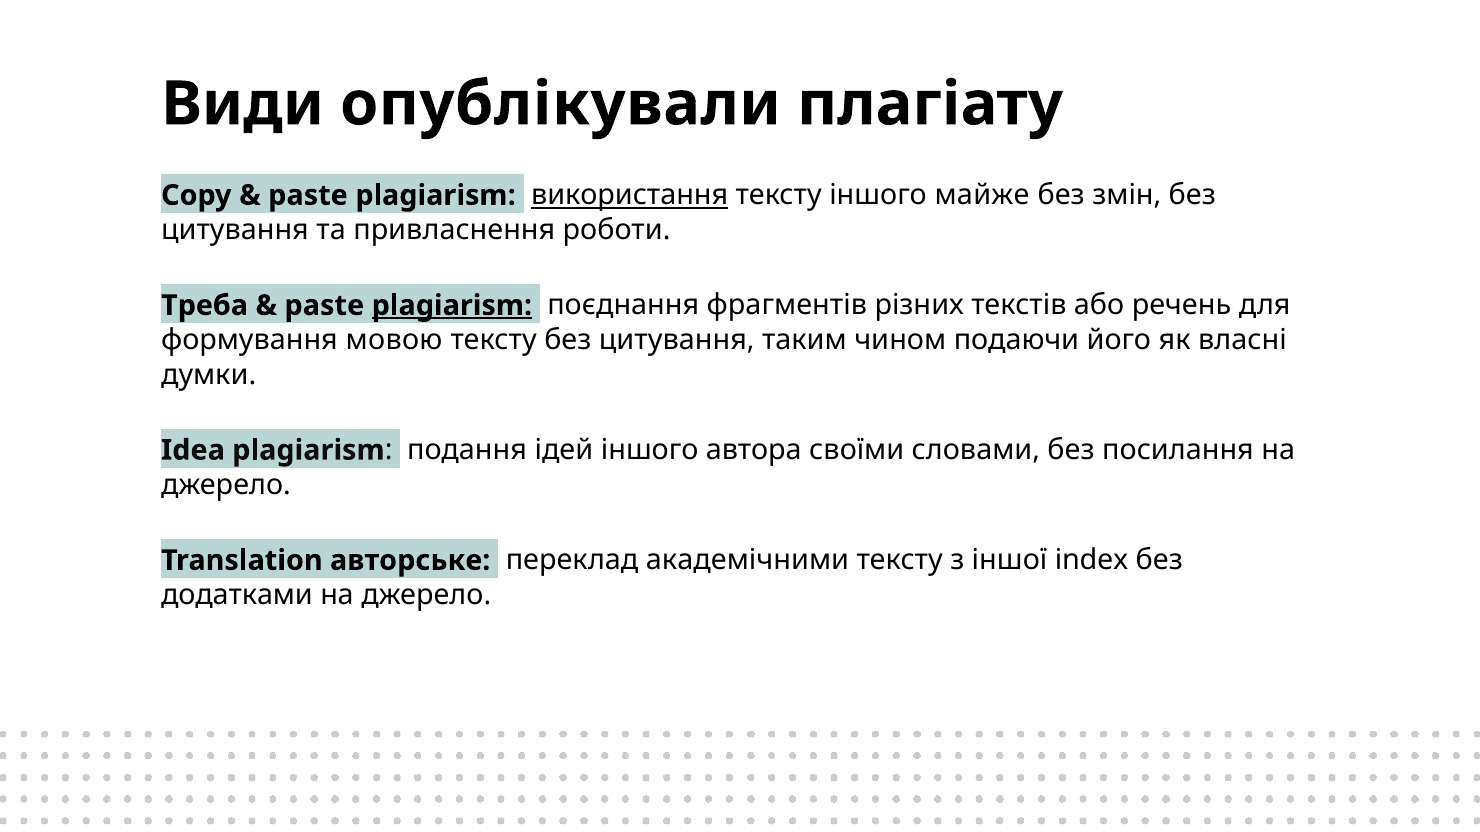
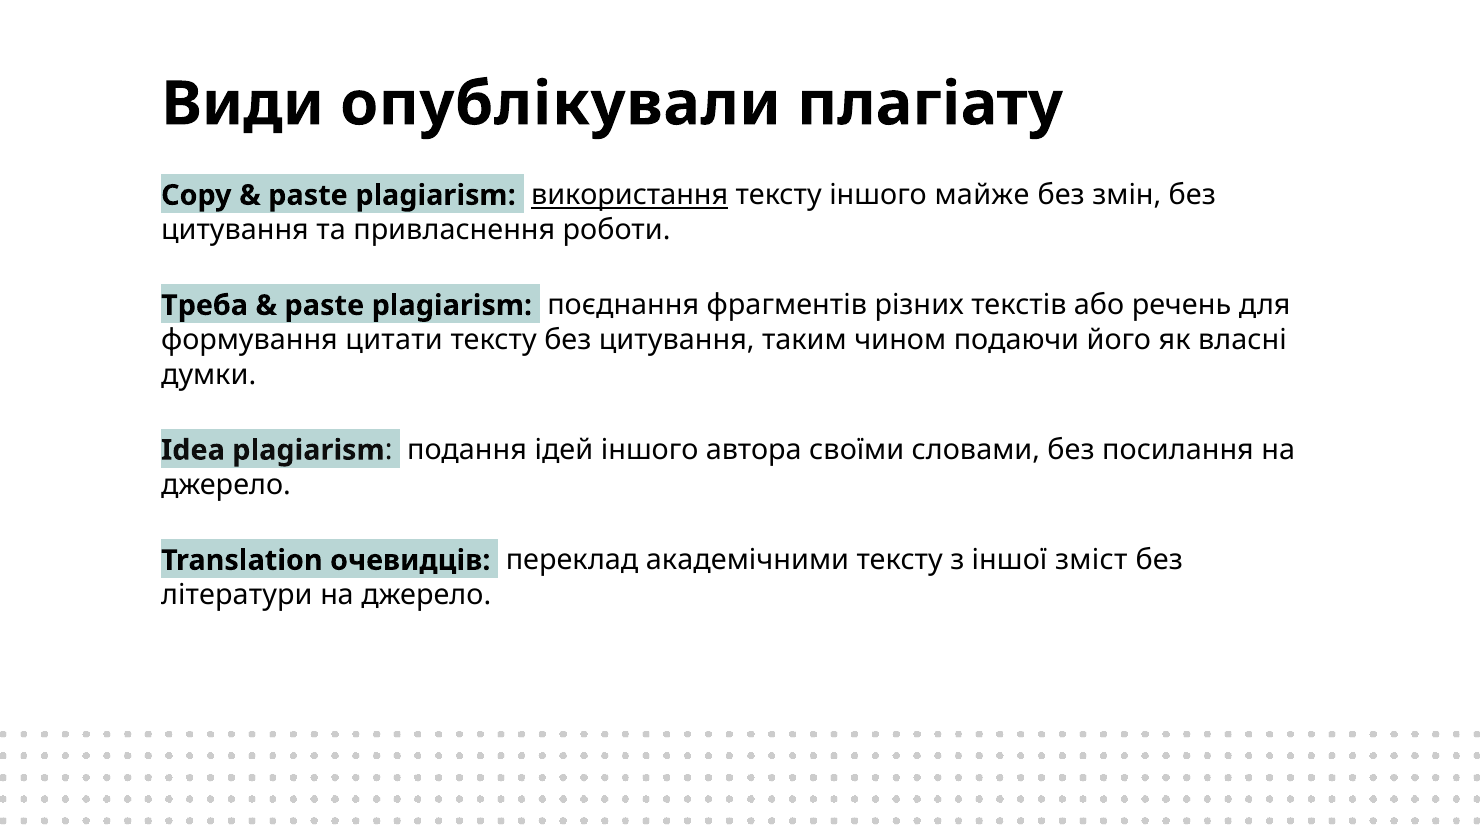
plagiarism underline: present -> none (452, 306)
мовою: мовою -> цитати (394, 340)
авторське: авторське -> очевидців (410, 561)
index: index -> зміст (1091, 561)
додатками: додатками -> літератури (237, 595)
